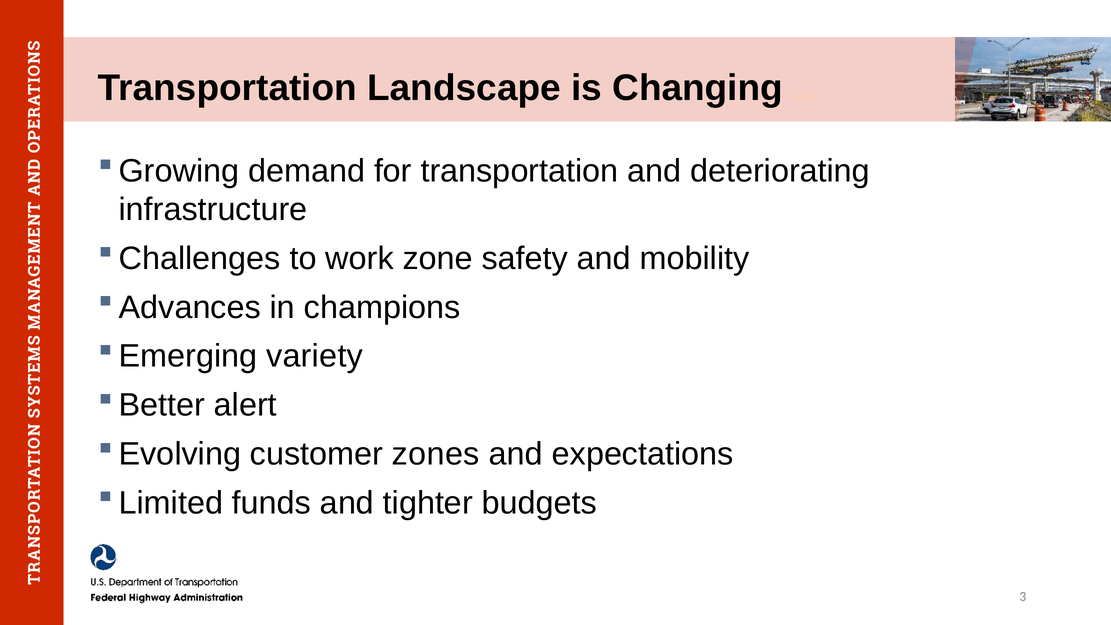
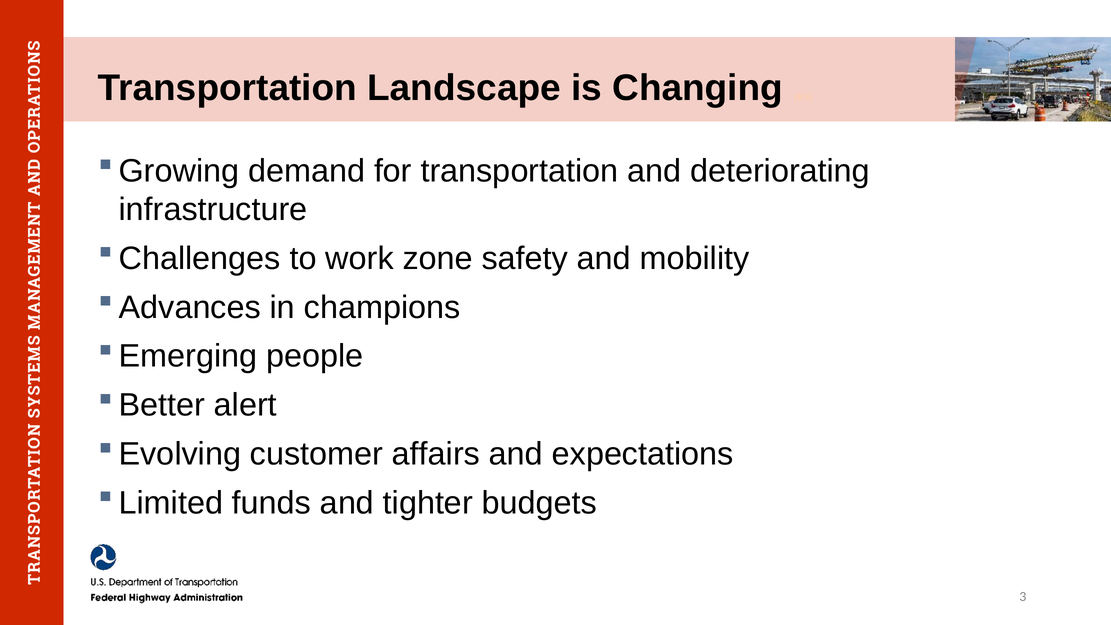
variety: variety -> people (315, 356)
zones: zones -> affairs (436, 454)
